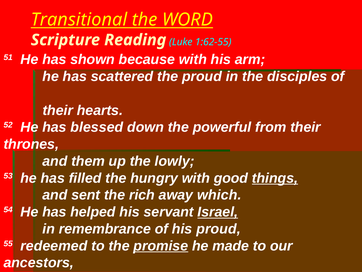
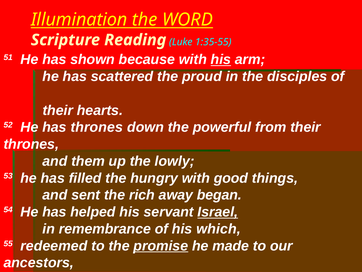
Transitional: Transitional -> Illumination (79, 20)
1:62-55: 1:62-55 -> 1:35-55 (213, 42)
his underline: none -> present (221, 59)
has blessed: blessed -> thrones (97, 127)
things underline: present -> none (275, 178)
which: which -> began (219, 195)
his proud: proud -> which (219, 229)
